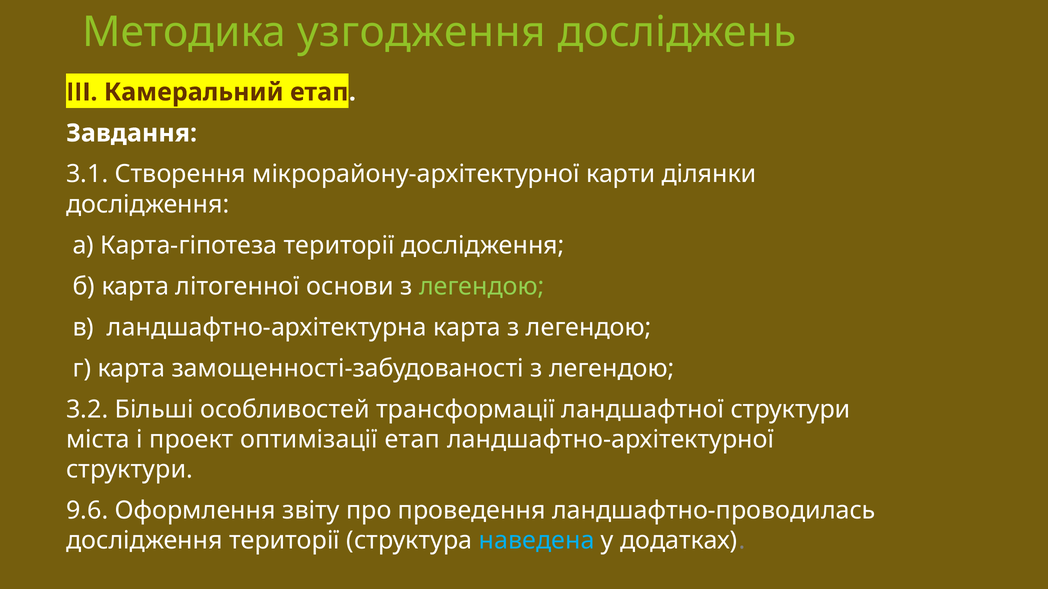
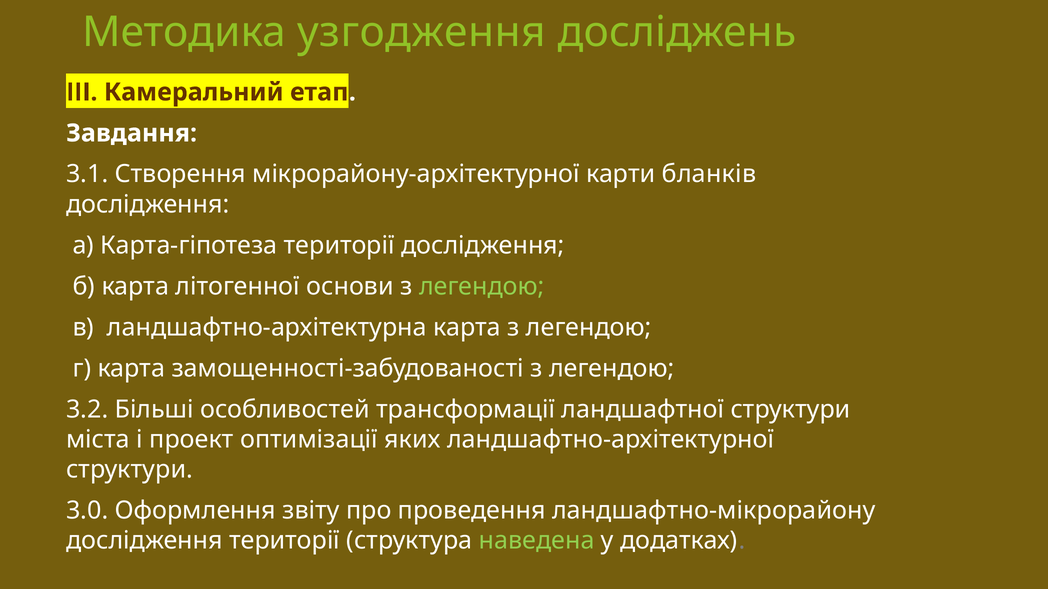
ділянки: ділянки -> бланків (709, 174)
оптимізації етап: етап -> яких (412, 440)
9.6: 9.6 -> 3.0 (87, 511)
ландшафтно-проводилась: ландшафтно-проводилась -> ландшафтно-мікрорайону (714, 511)
наведена colour: light blue -> light green (537, 541)
